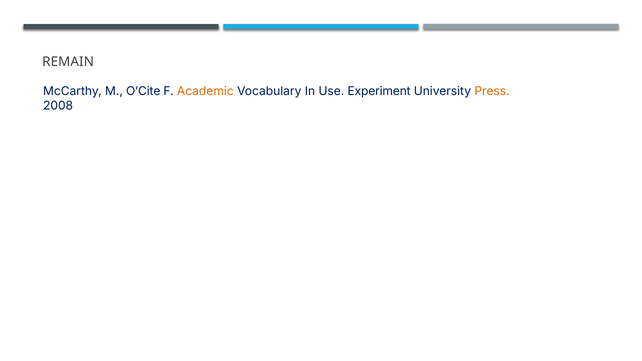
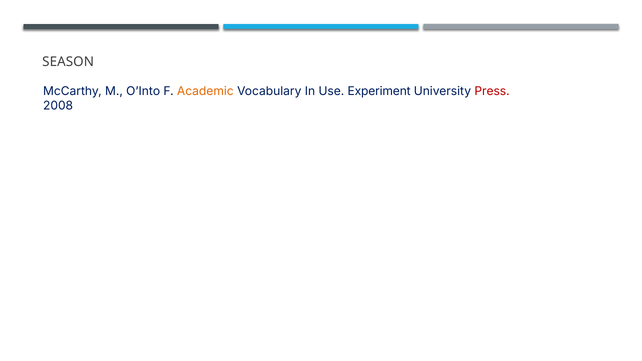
REMAIN: REMAIN -> SEASON (68, 62)
O’Cite: O’Cite -> O’Into (143, 91)
Press colour: orange -> red (492, 91)
